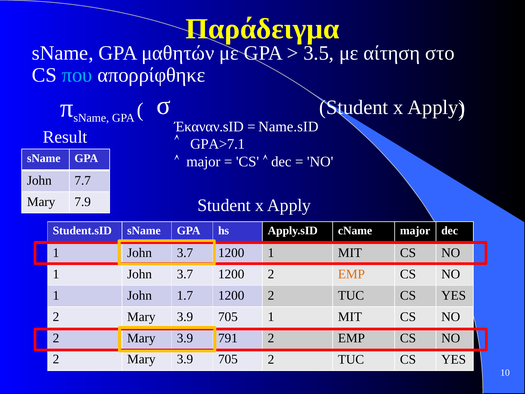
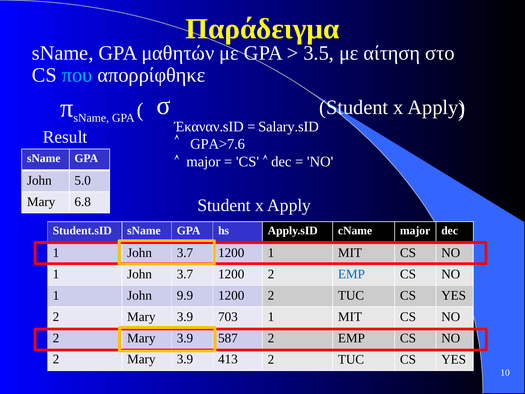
Name.sID: Name.sID -> Salary.sID (289, 127)
GPA>7.1: GPA>7.1 -> GPA>7.6 (218, 144)
7.7: 7.7 -> 5.0 (83, 180)
7.9: 7.9 -> 6.8 (83, 202)
EMP colour: orange -> blue (351, 274)
1.7: 1.7 -> 9.9 (185, 295)
705: 705 -> 703 (228, 317)
791: 791 -> 587 (228, 338)
705: 705 -> 413 (228, 359)
